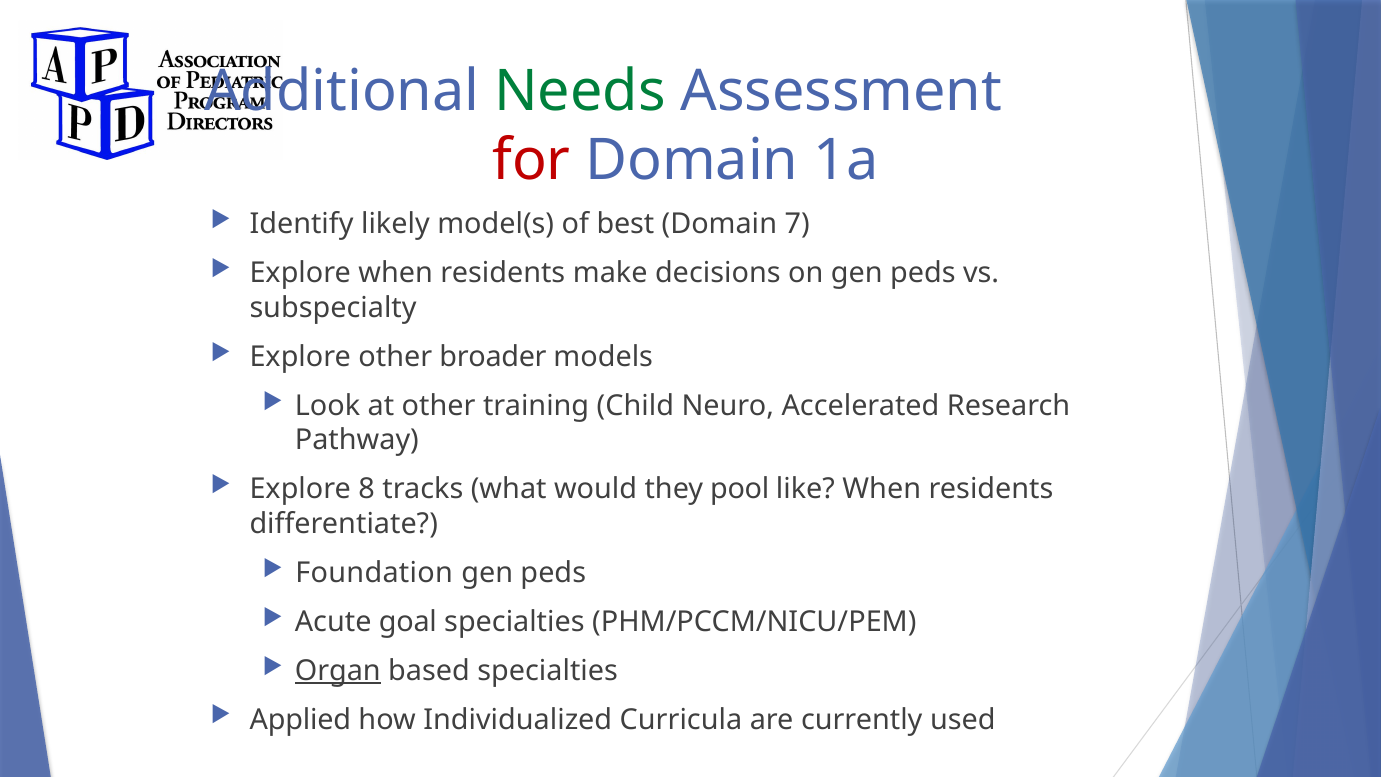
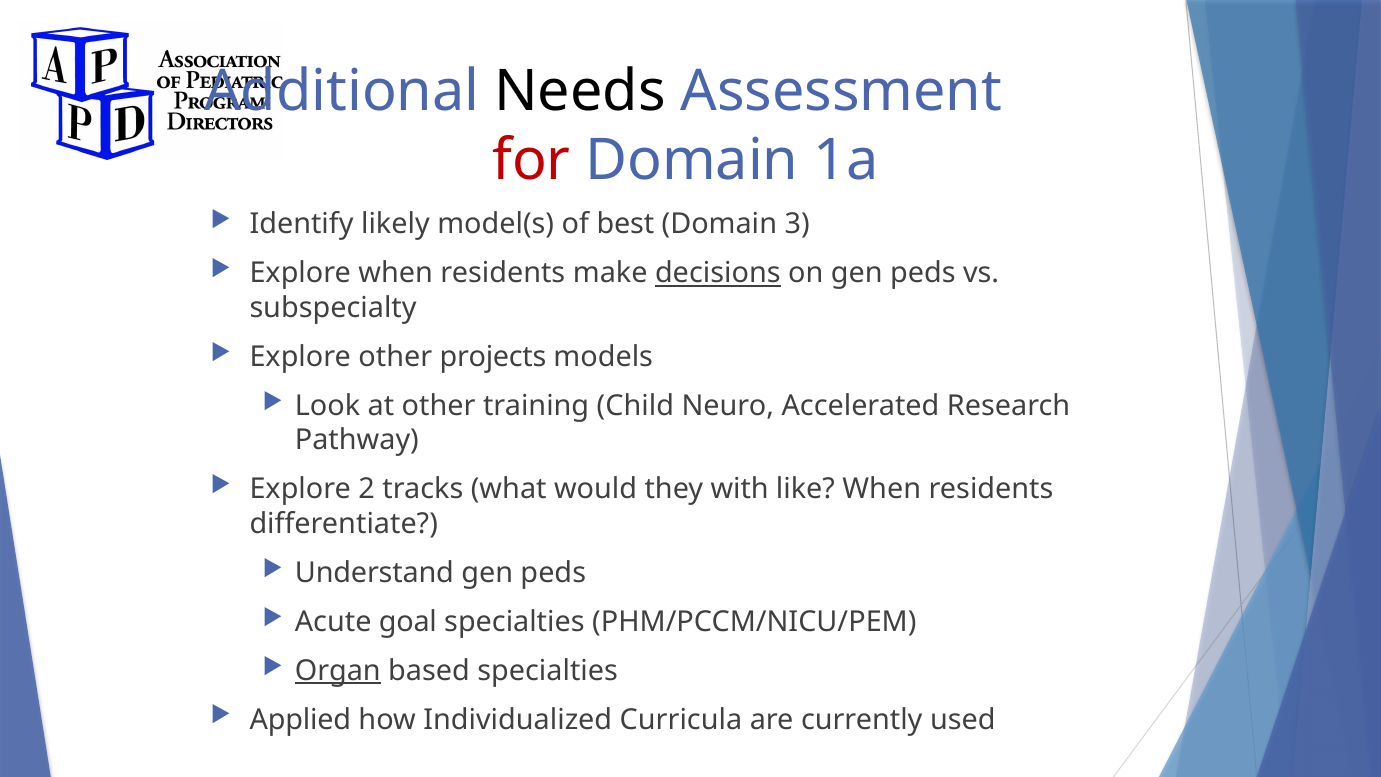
Needs colour: green -> black (580, 91)
7: 7 -> 3 (797, 224)
decisions underline: none -> present (718, 273)
broader: broader -> projects (493, 357)
8: 8 -> 2 (367, 489)
pool: pool -> with (740, 489)
Foundation: Foundation -> Understand (374, 573)
